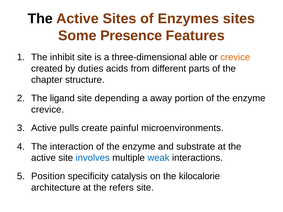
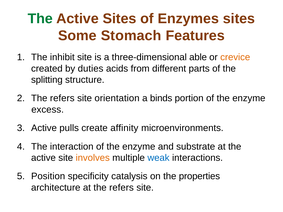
The colour: black -> green (40, 19)
Presence: Presence -> Stomach (131, 36)
chapter: chapter -> splitting (47, 80)
ligand: ligand -> refers (62, 98)
depending: depending -> orientation (117, 98)
away: away -> binds (161, 98)
crevice: crevice -> excess (48, 110)
painful: painful -> affinity (124, 128)
involves colour: blue -> orange (93, 158)
kilocalorie: kilocalorie -> properties (199, 176)
